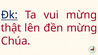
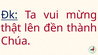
đền mừng: mừng -> thành (82, 28)
